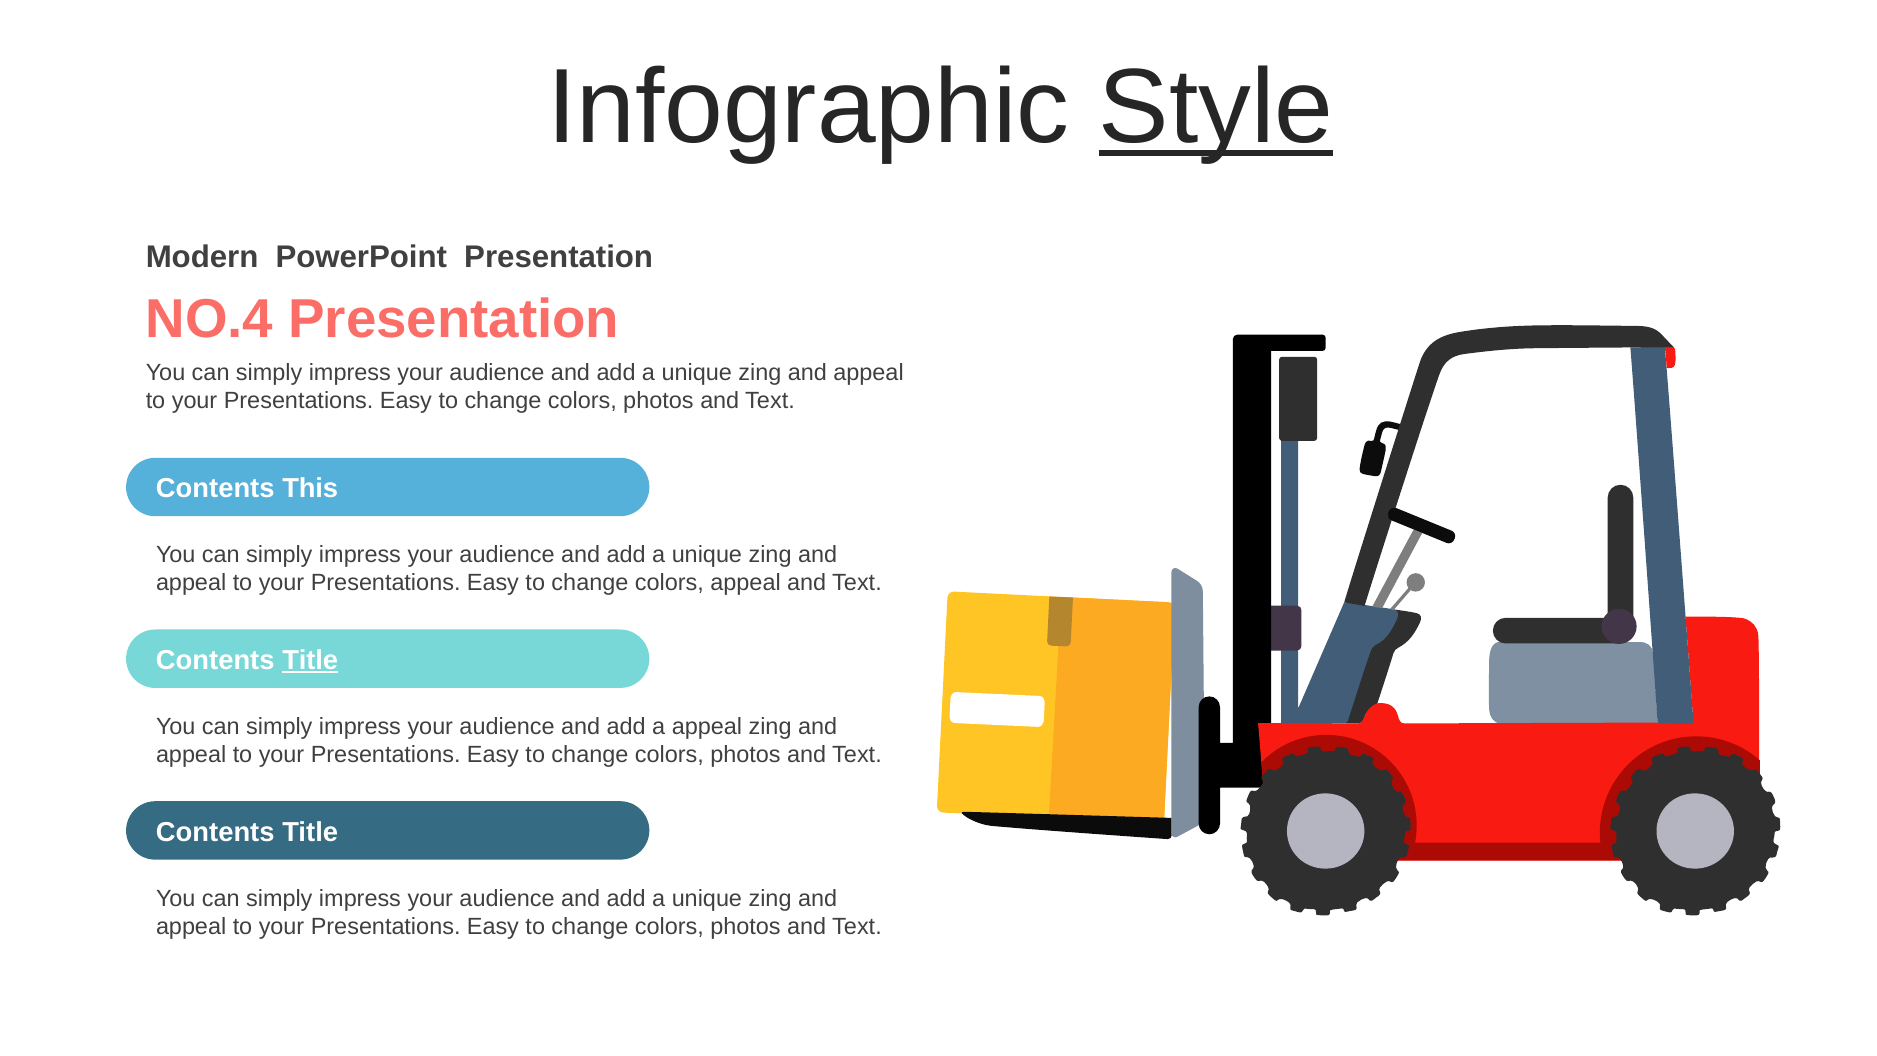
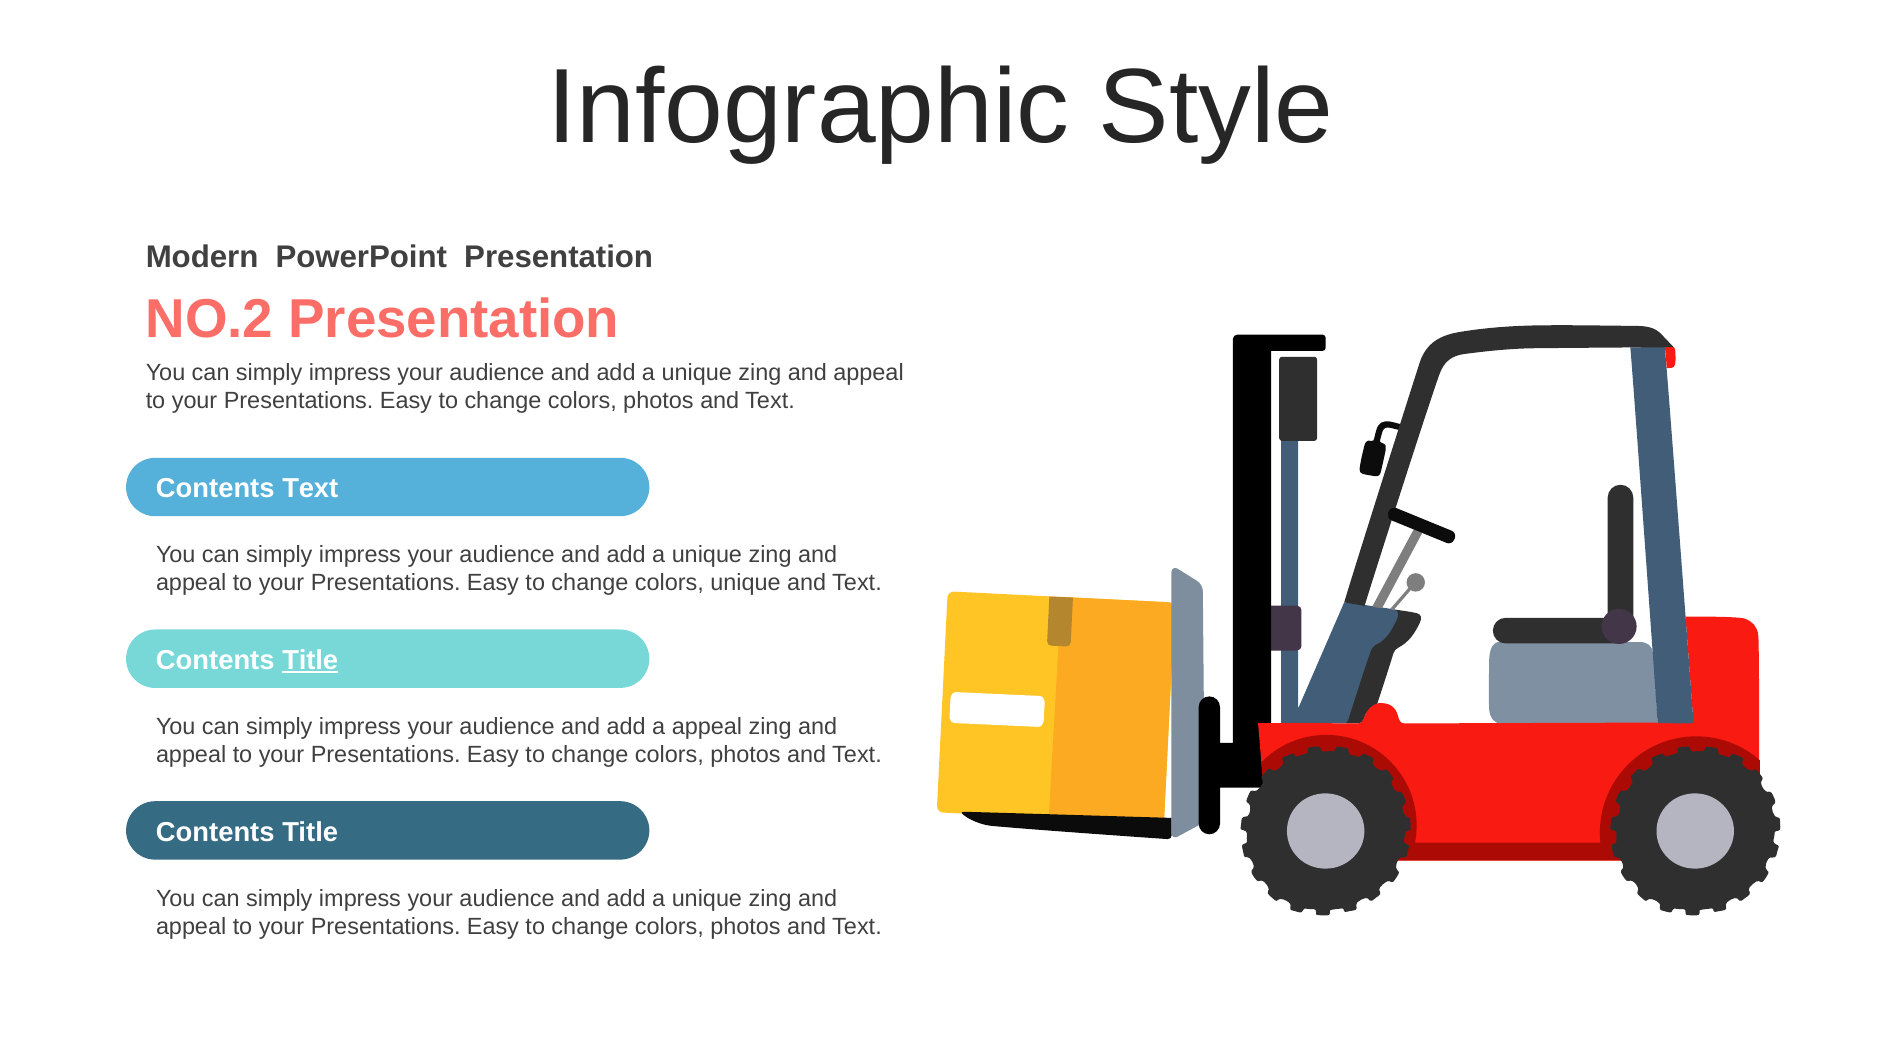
Style underline: present -> none (1216, 107)
NO.4: NO.4 -> NO.2 (210, 319)
Contents This: This -> Text (310, 488)
colors appeal: appeal -> unique (746, 583)
